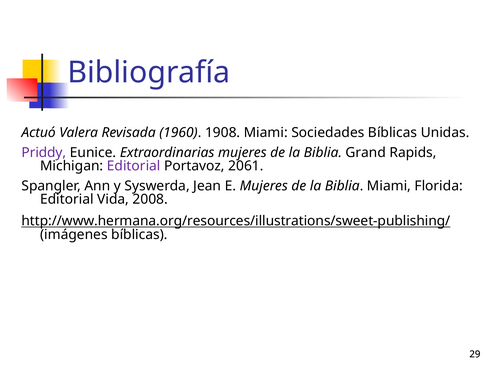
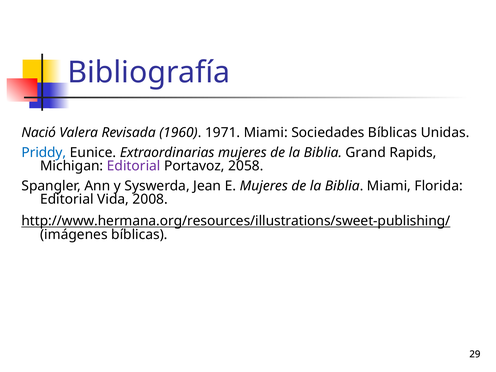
Actuó: Actuó -> Nació (39, 133)
1908: 1908 -> 1971 (223, 133)
Priddy colour: purple -> blue (44, 153)
2061: 2061 -> 2058 (246, 166)
